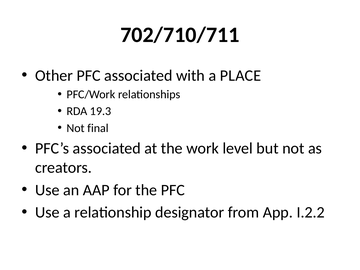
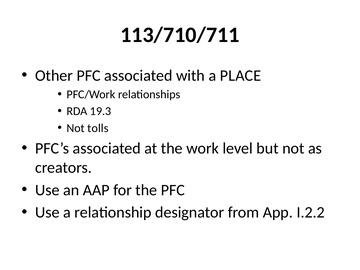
702/710/711: 702/710/711 -> 113/710/711 (180, 35)
final: final -> tolls (98, 128)
